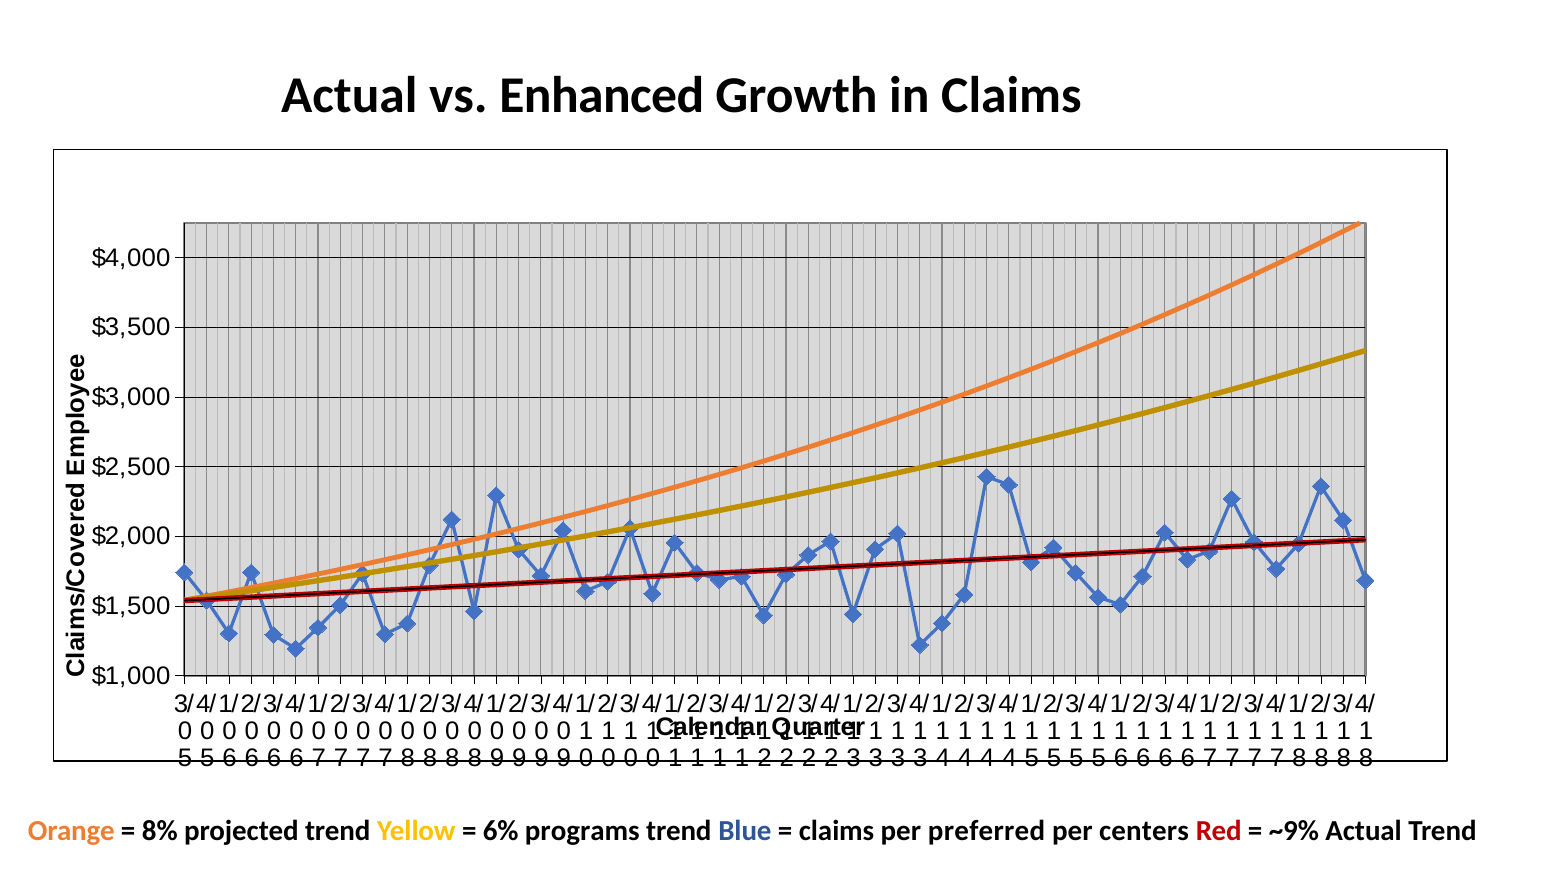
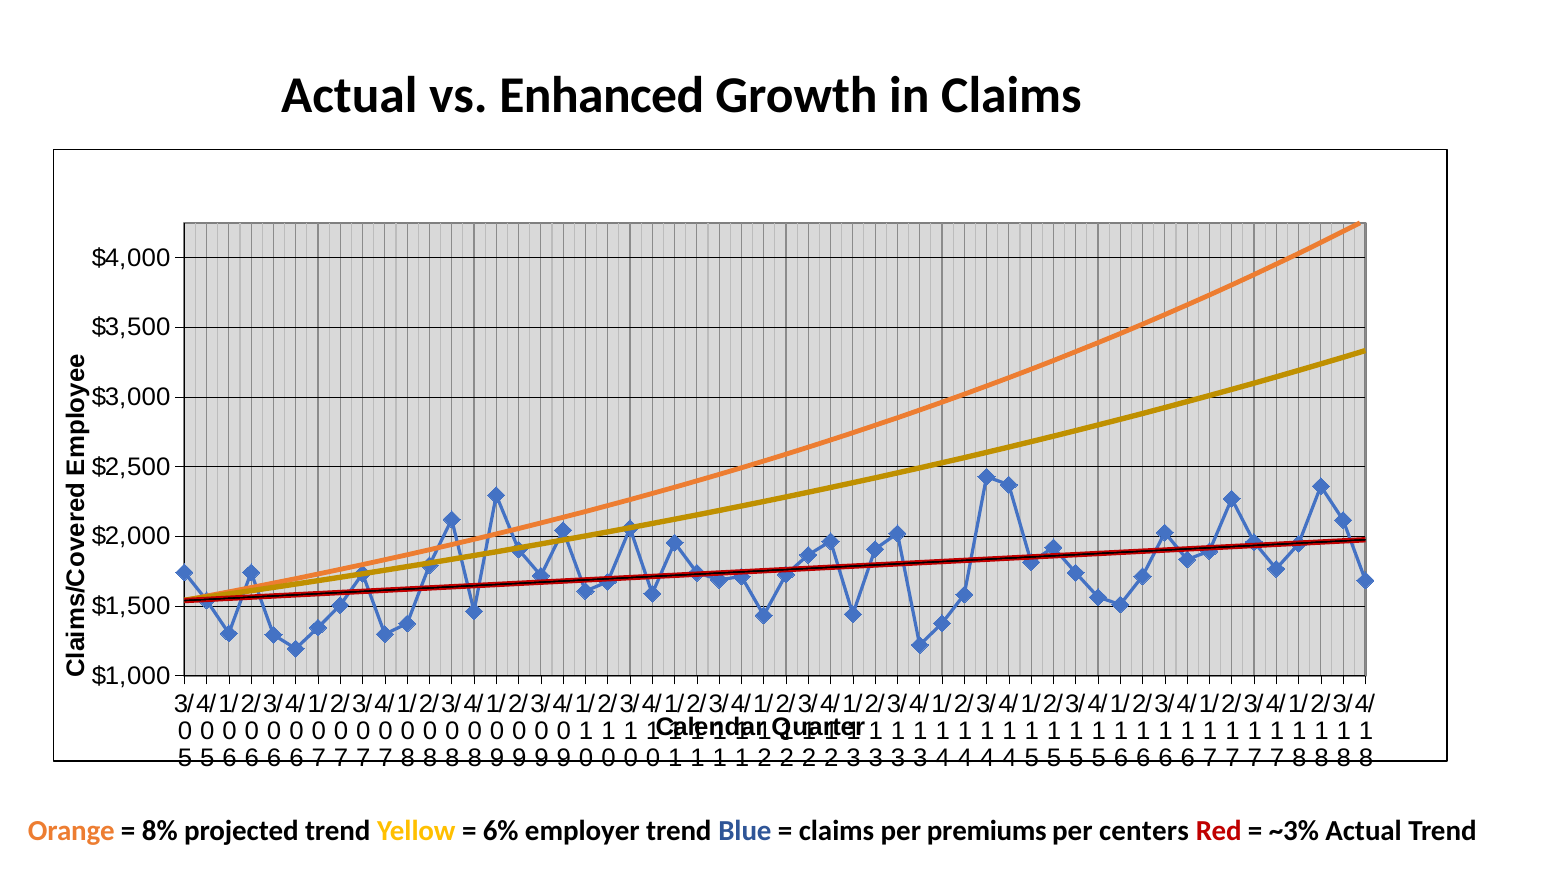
programs: programs -> employer (582, 831)
preferred: preferred -> premiums (987, 831)
~9%: ~9% -> ~3% (1294, 831)
